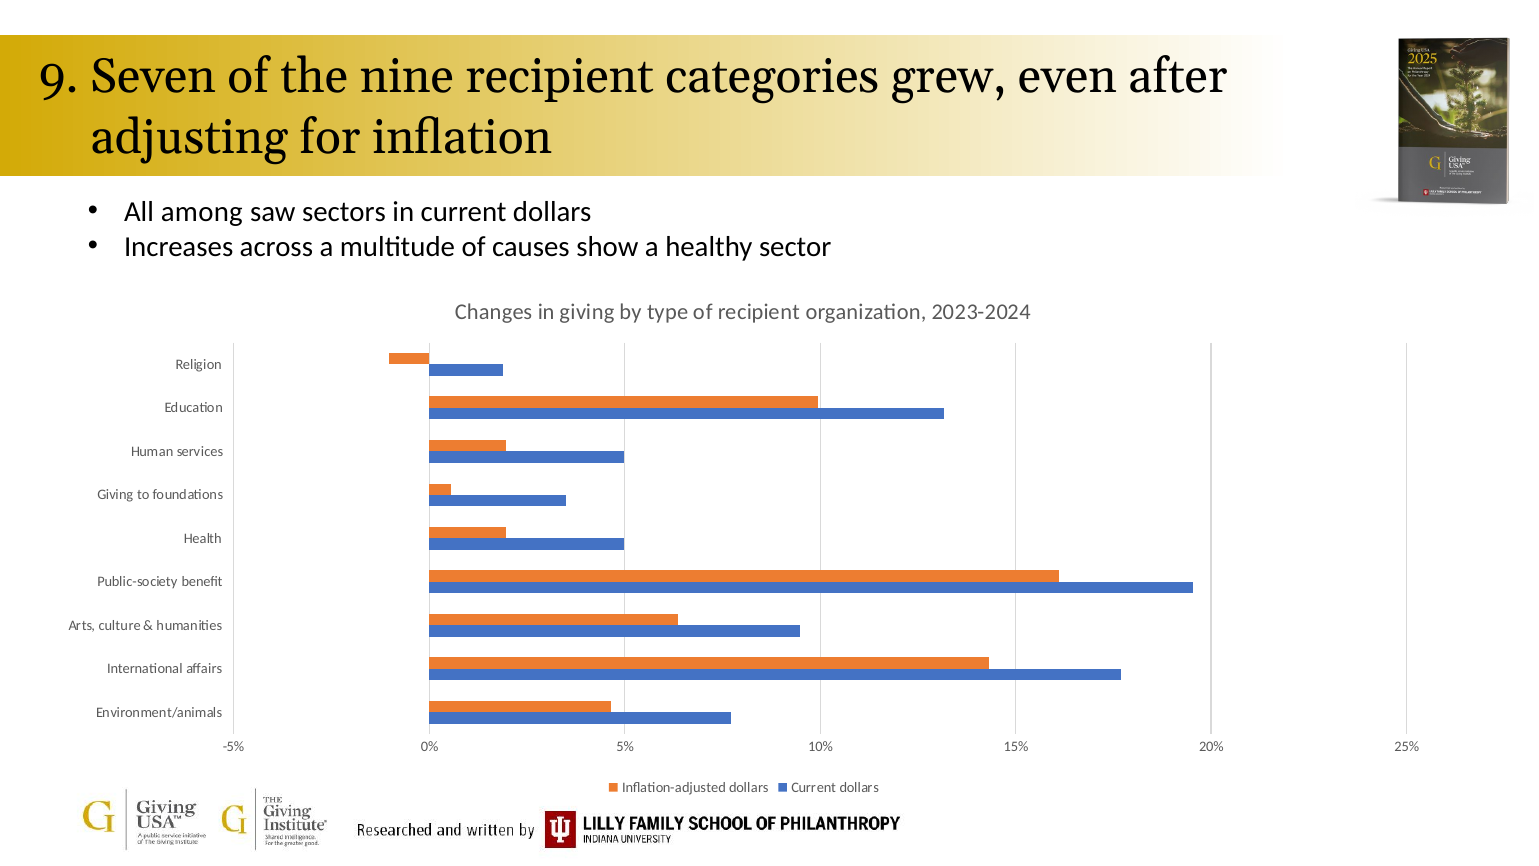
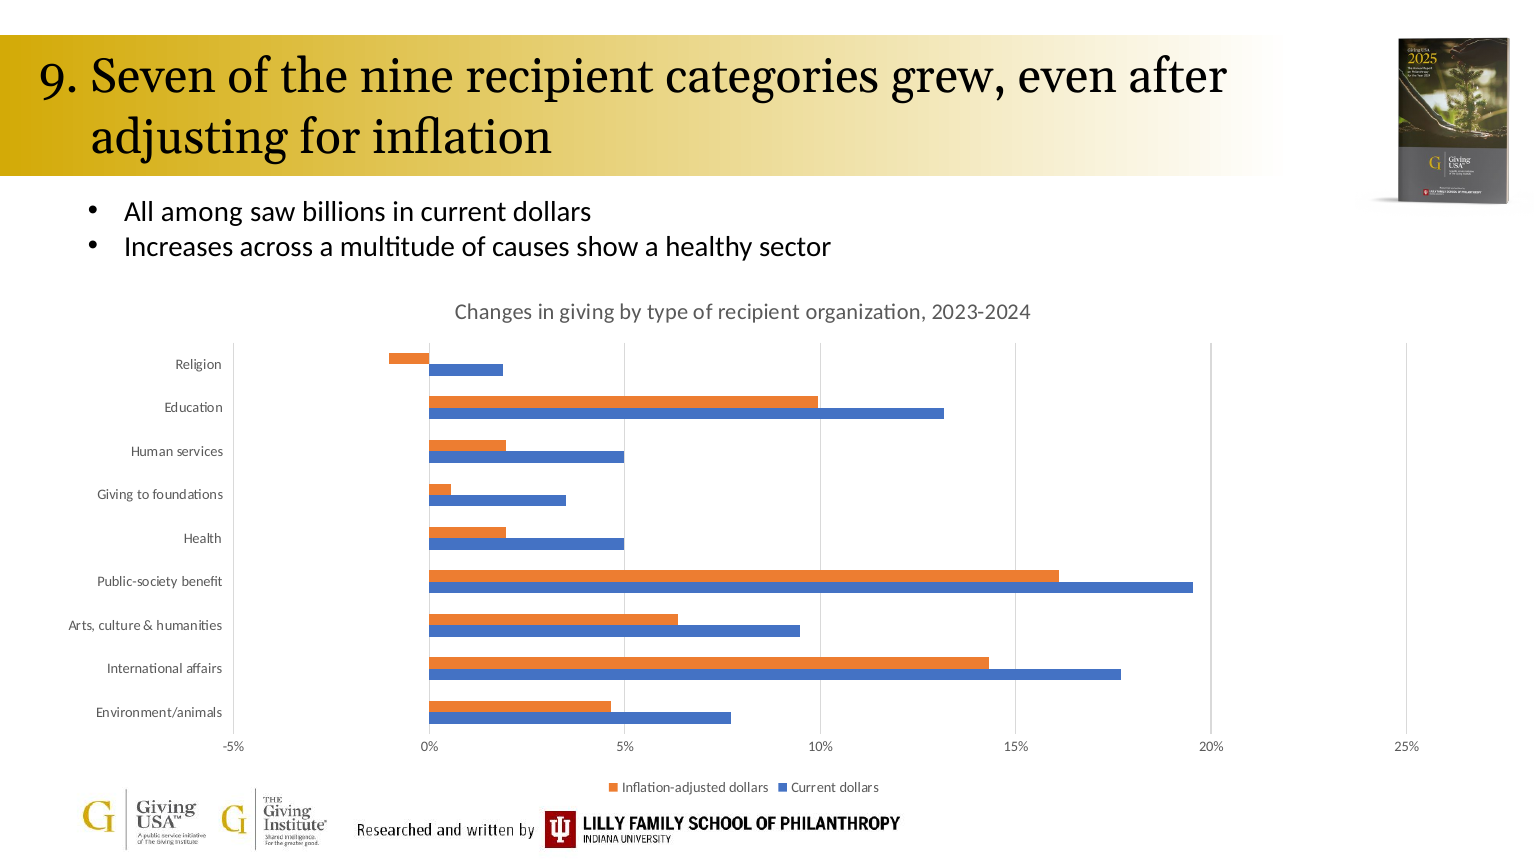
sectors: sectors -> billions (344, 212)
